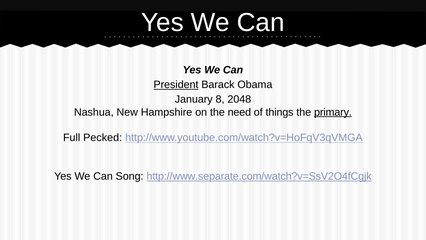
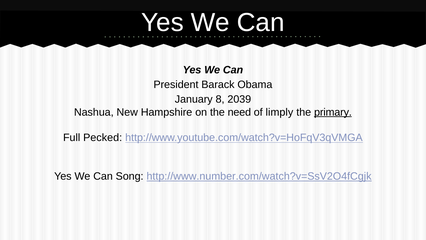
President underline: present -> none (176, 85)
2048: 2048 -> 2039 (239, 99)
things: things -> limply (279, 112)
http://www.separate.com/watch?v=SsV2O4fCgjk: http://www.separate.com/watch?v=SsV2O4fCgjk -> http://www.number.com/watch?v=SsV2O4fCgjk (259, 176)
